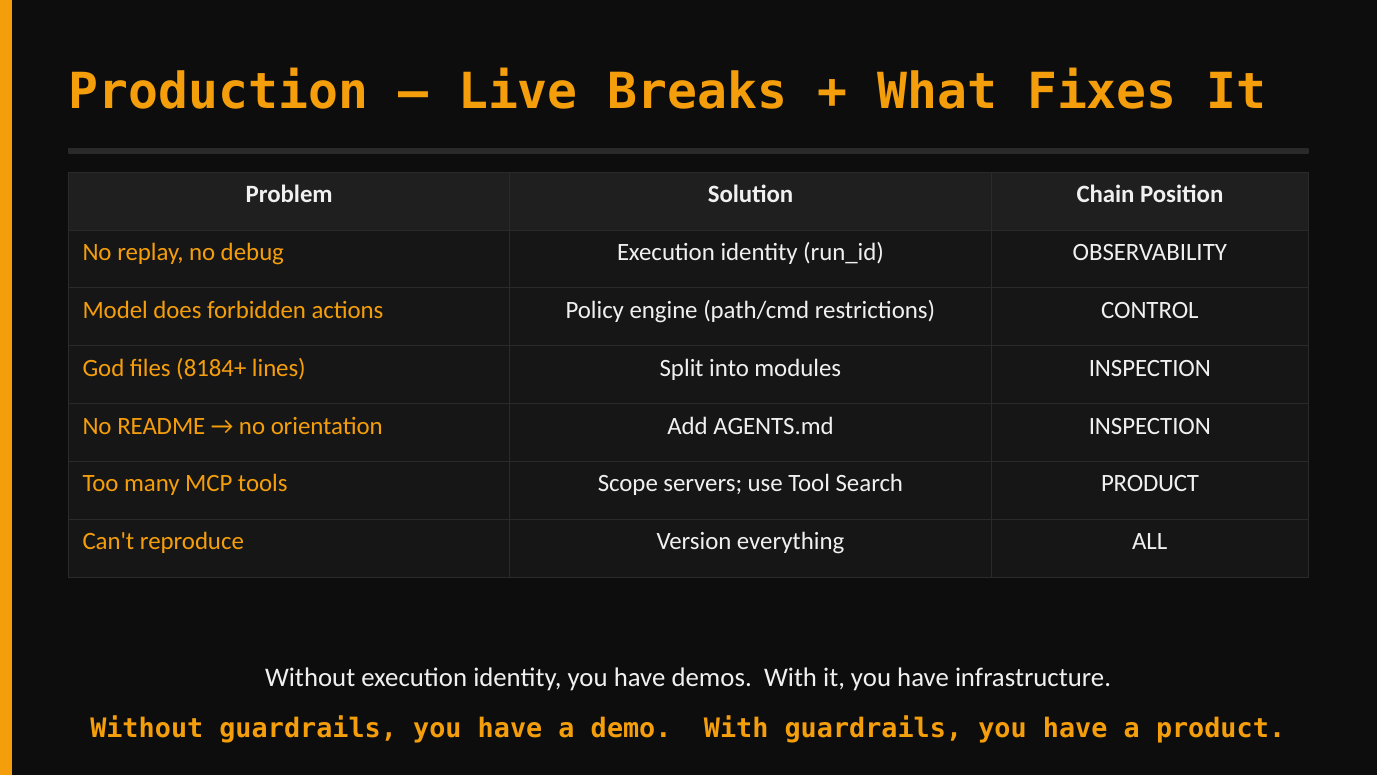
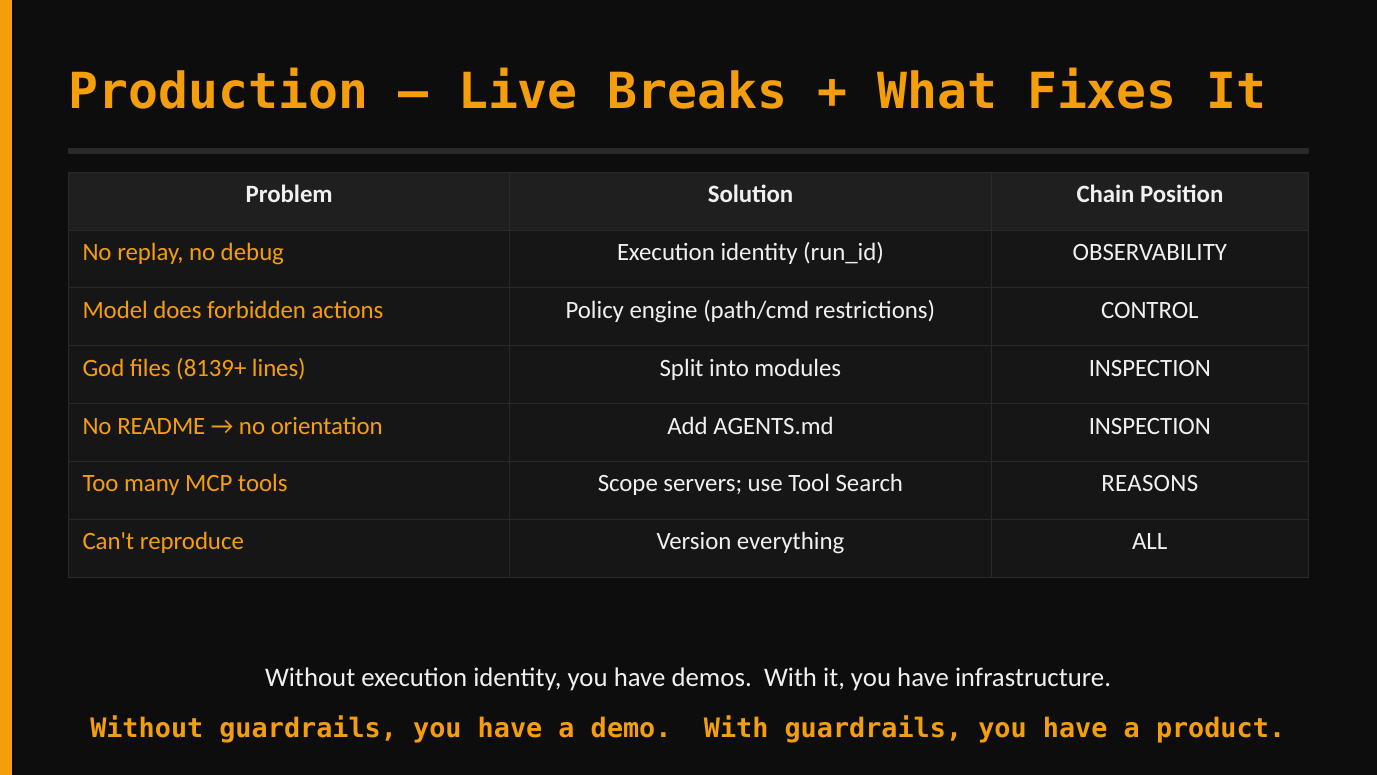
8184+: 8184+ -> 8139+ (211, 368)
Search PRODUCT: PRODUCT -> REASONS (1150, 483)
